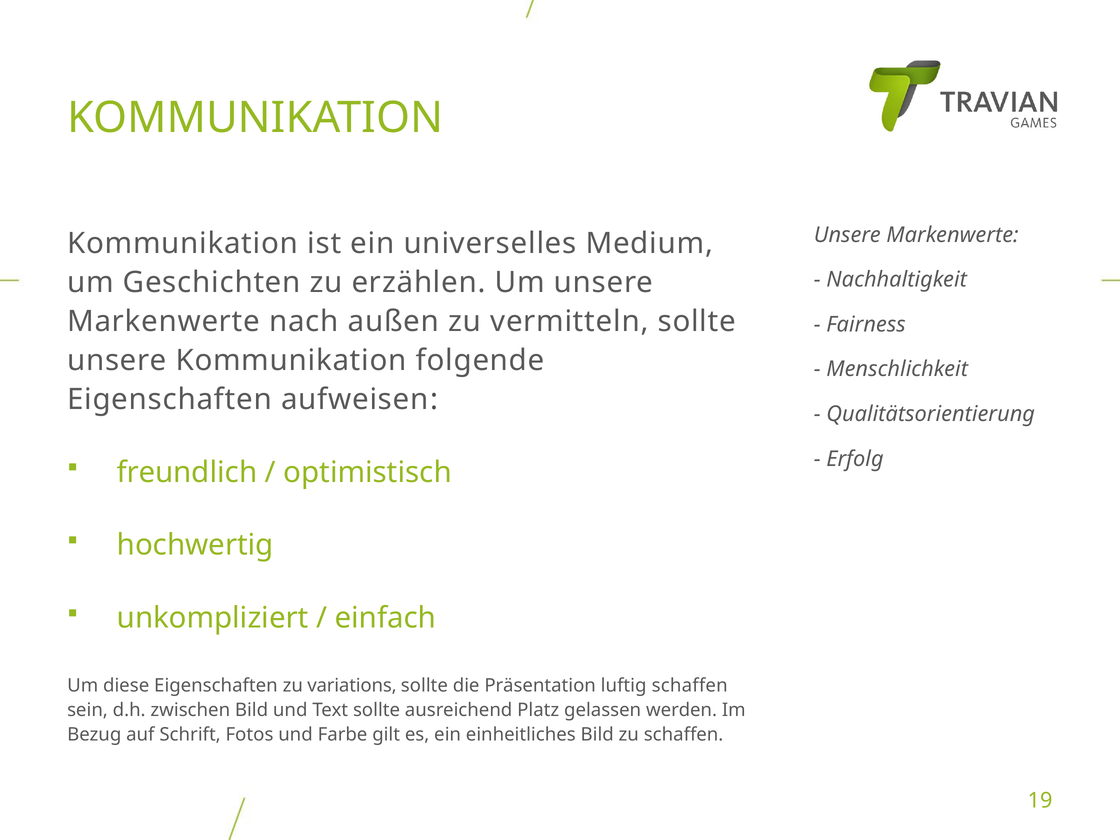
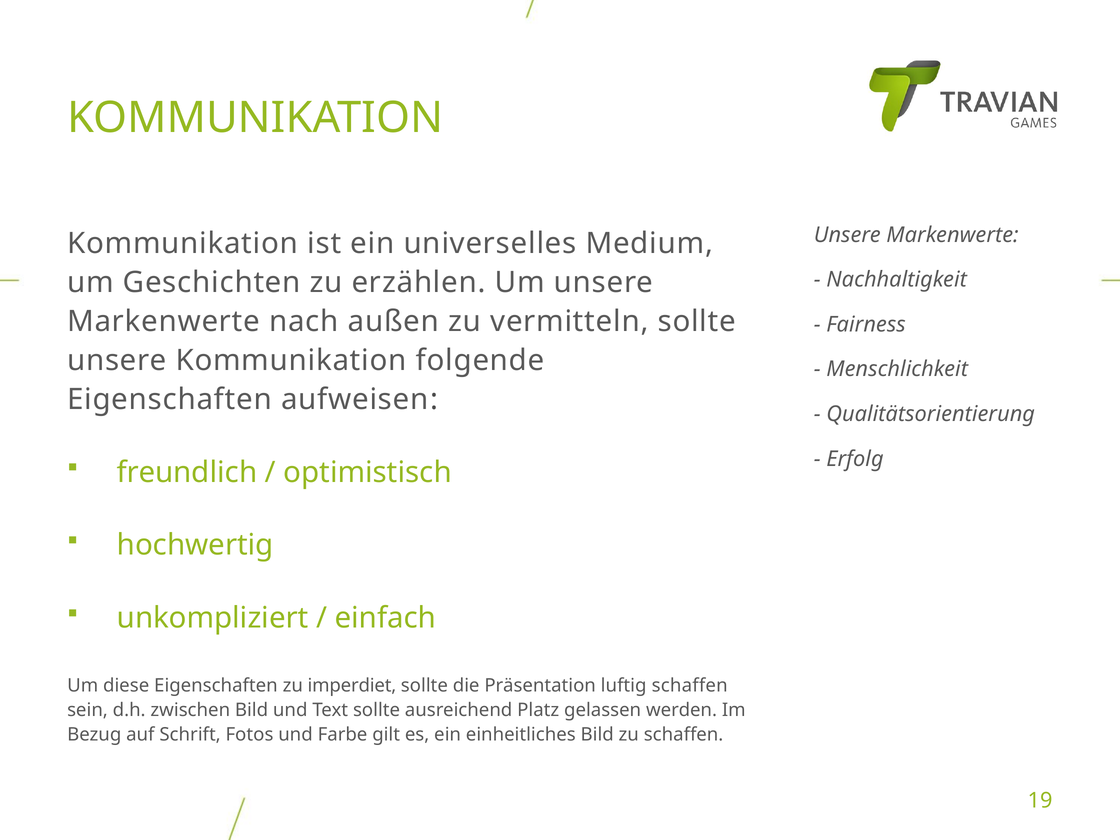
variations: variations -> imperdiet (352, 686)
